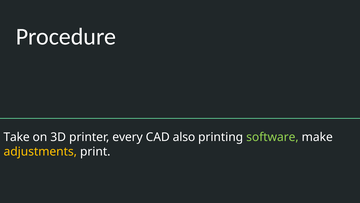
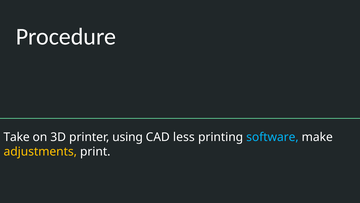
every: every -> using (128, 137)
also: also -> less (184, 137)
software colour: light green -> light blue (272, 137)
